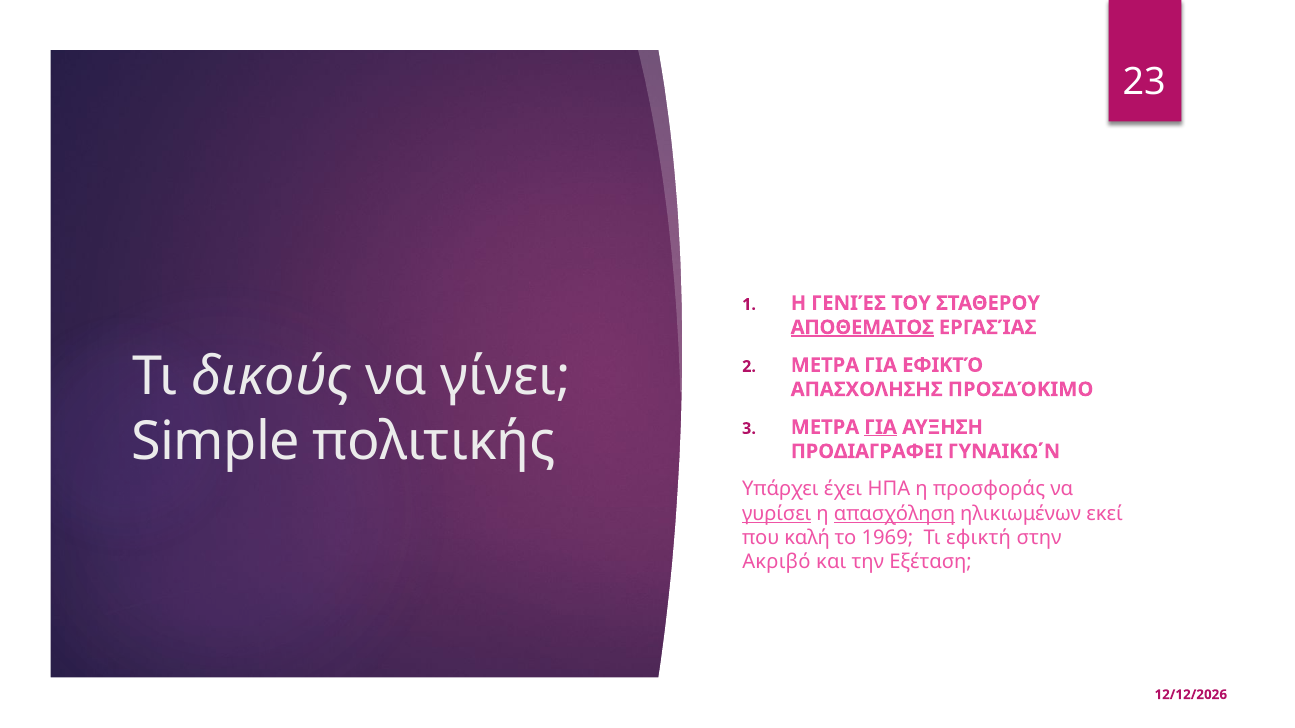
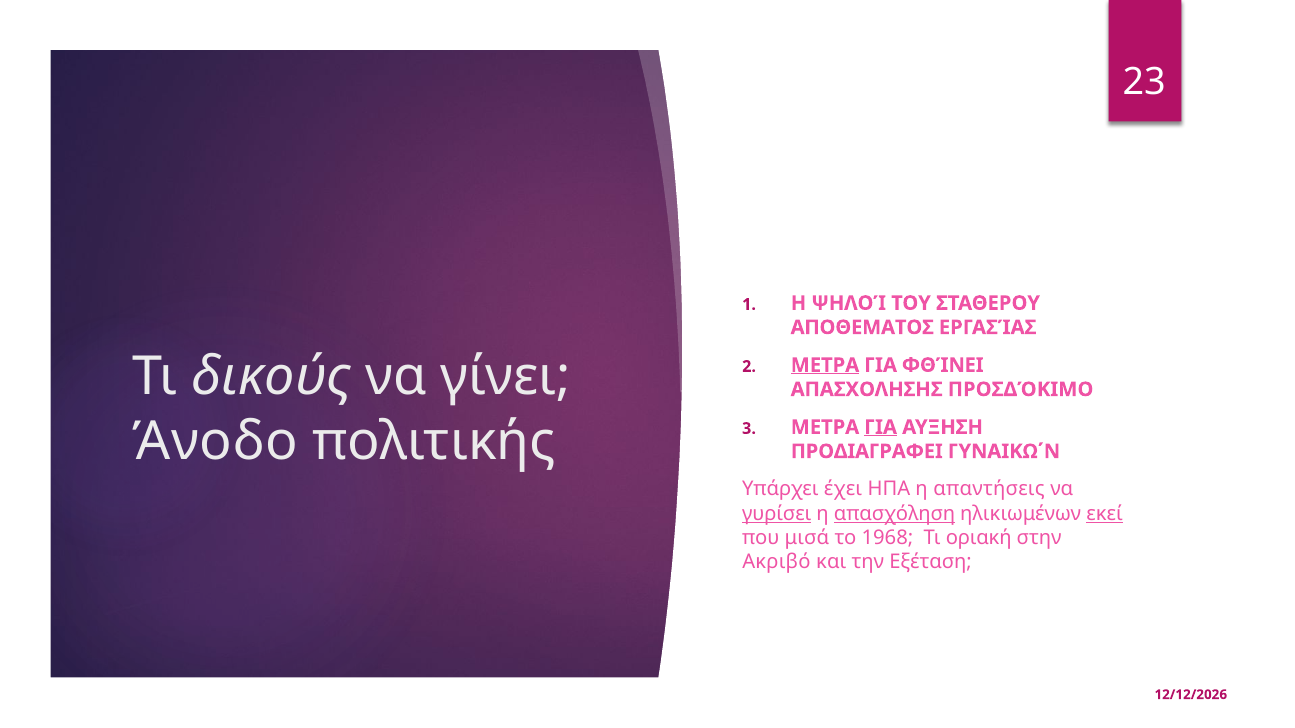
ΓΕΝΙΈΣ: ΓΕΝΙΈΣ -> ΨΗΛΟΊ (849, 303)
ΑΠΟΘΕΜΑΤΟΣ underline: present -> none (862, 328)
ΜΕΤΡΑ underline: none -> present (825, 365)
ΕΦΙΚΤΌ: ΕΦΙΚΤΌ -> ΦΘΊΝΕΙ (943, 365)
Simple: Simple -> Άνοδο (215, 442)
προσφοράς: προσφοράς -> απαντήσεις (989, 489)
εκεί underline: none -> present (1105, 514)
καλή: καλή -> μισά (807, 538)
1969: 1969 -> 1968 (887, 538)
εφικτή: εφικτή -> οριακή (979, 538)
